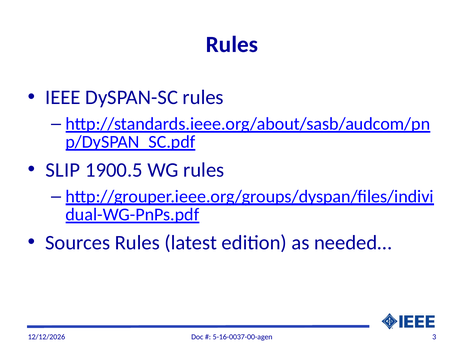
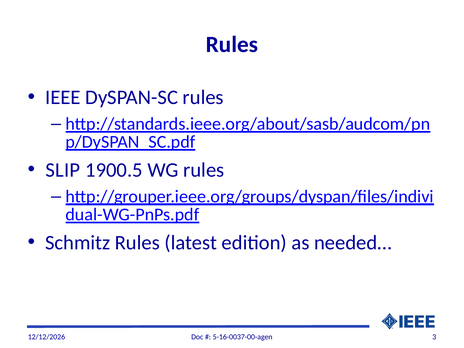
Sources: Sources -> Schmitz (78, 243)
